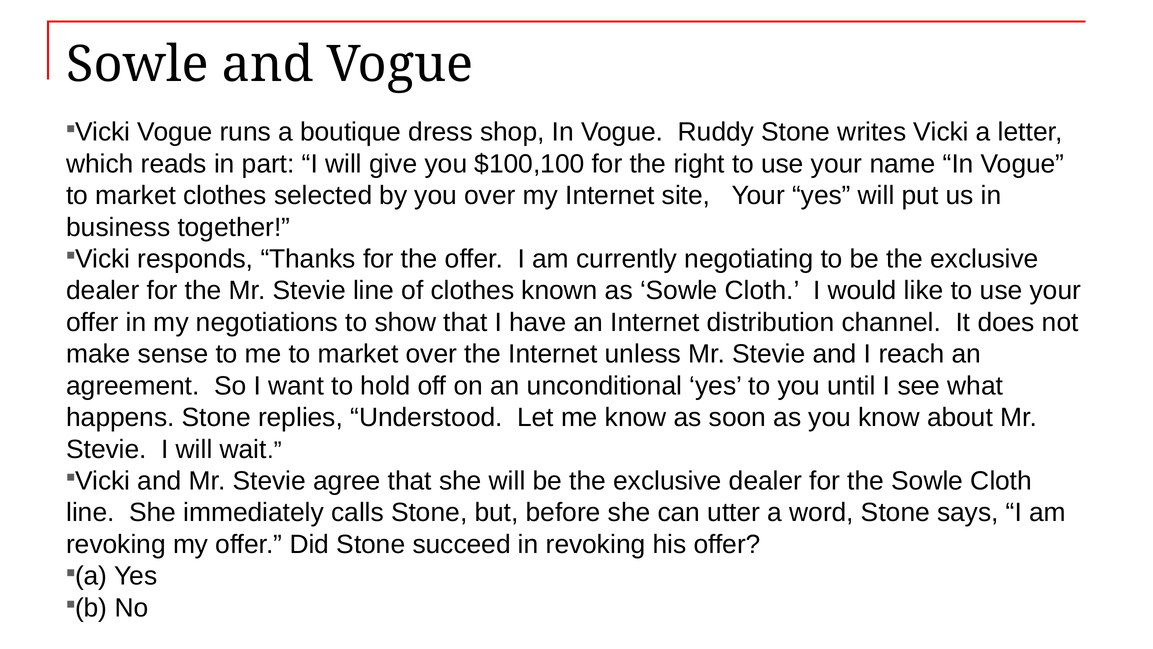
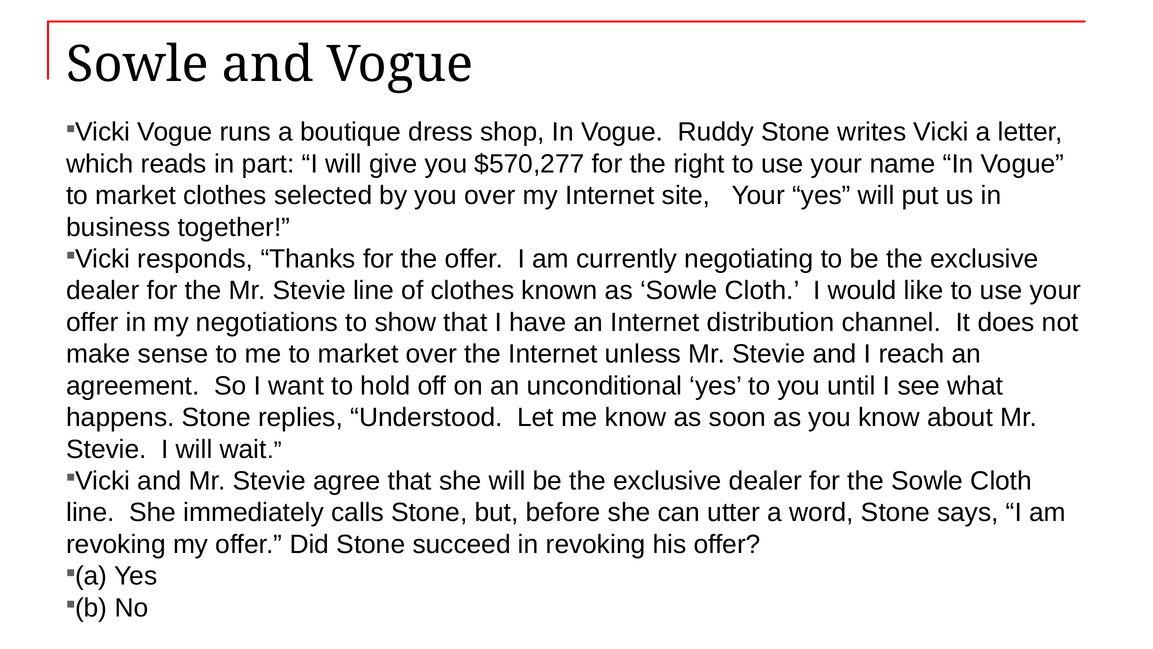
$100,100: $100,100 -> $570,277 (529, 164)
